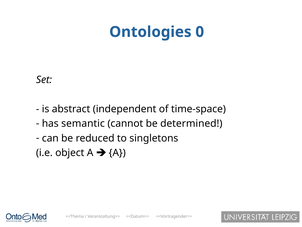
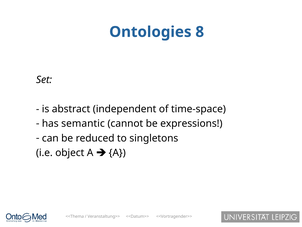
0: 0 -> 8 (200, 32)
determined: determined -> expressions (191, 123)
